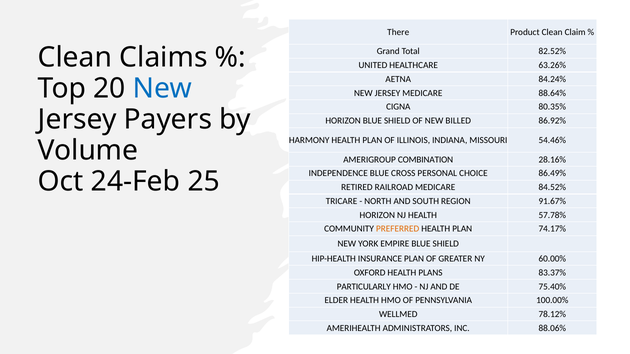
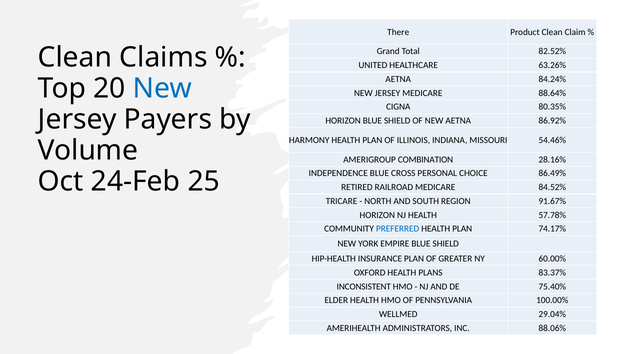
NEW BILLED: BILLED -> AETNA (458, 121)
PREFERRED colour: orange -> blue (398, 229)
PARTICULARLY: PARTICULARLY -> INCONSISTENT (364, 287)
78.12%: 78.12% -> 29.04% (552, 315)
